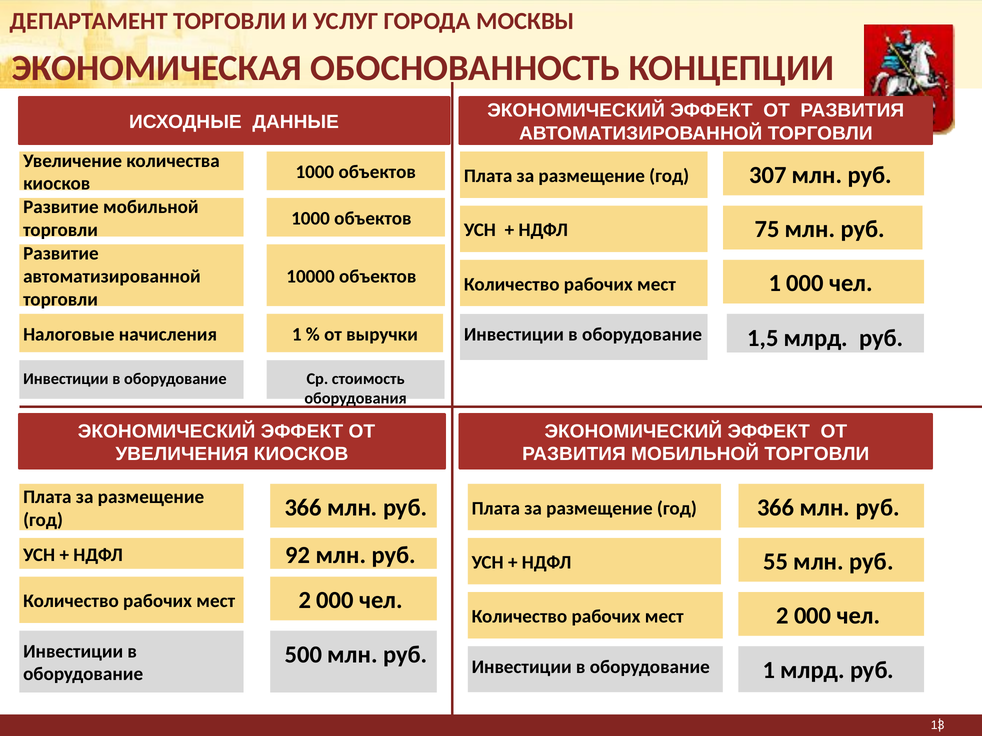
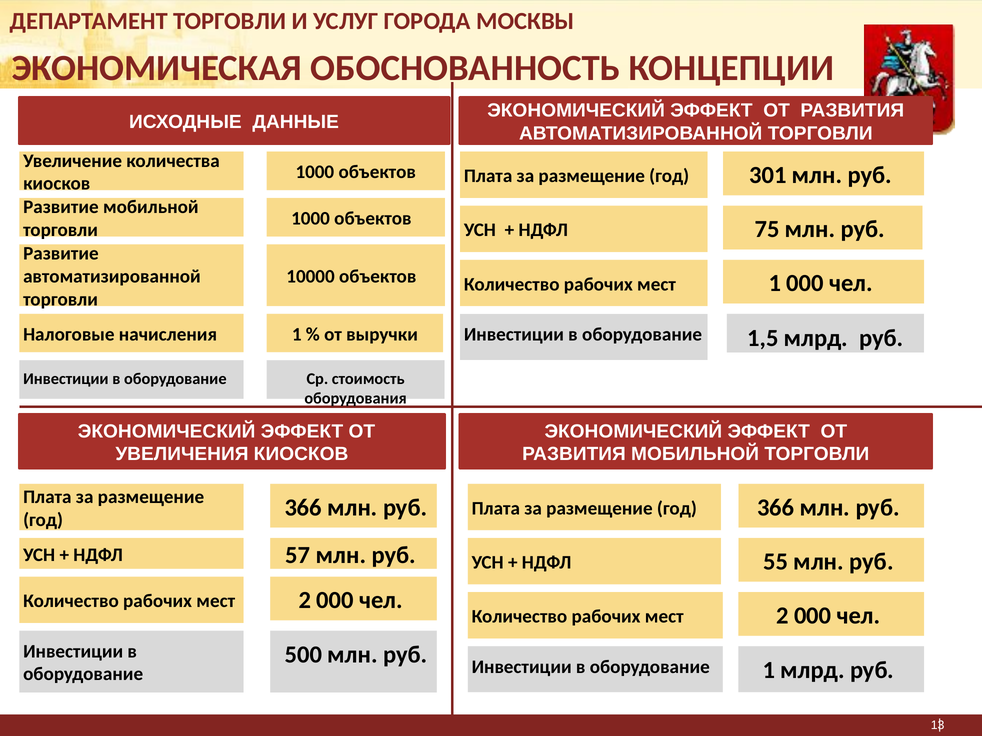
307: 307 -> 301 (768, 175)
92: 92 -> 57 (298, 556)
